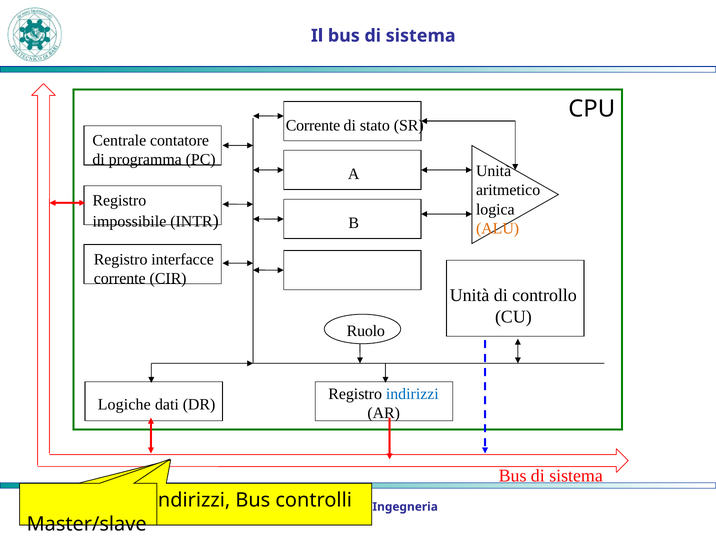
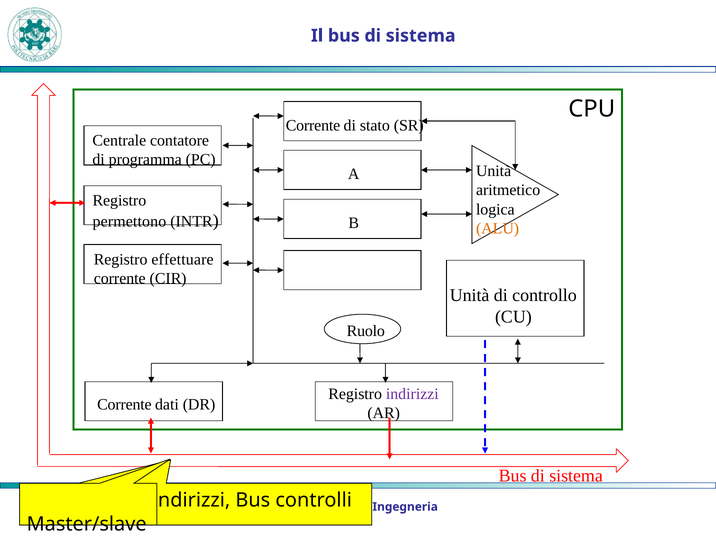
impossibile: impossibile -> permettono (129, 222)
interfacce: interfacce -> effettuare (183, 260)
indirizzi colour: blue -> purple (412, 394)
Logiche: Logiche -> Corrente (124, 405)
